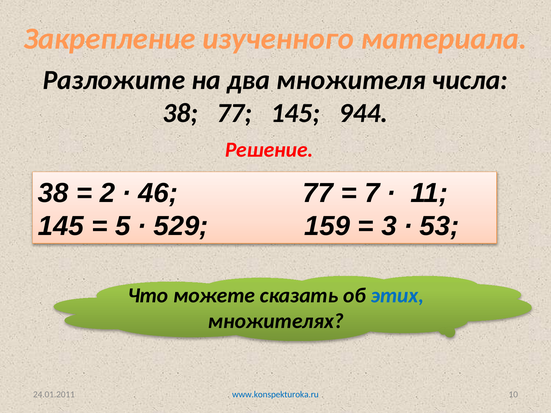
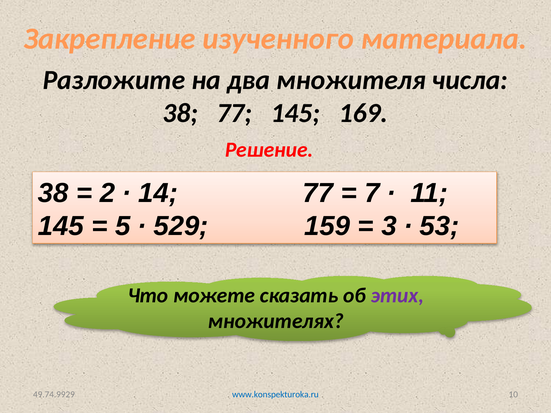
944: 944 -> 169 (363, 113)
46: 46 -> 14 (158, 193)
этих colour: blue -> purple (397, 296)
24.01.2011: 24.01.2011 -> 49.74.9929 (54, 395)
